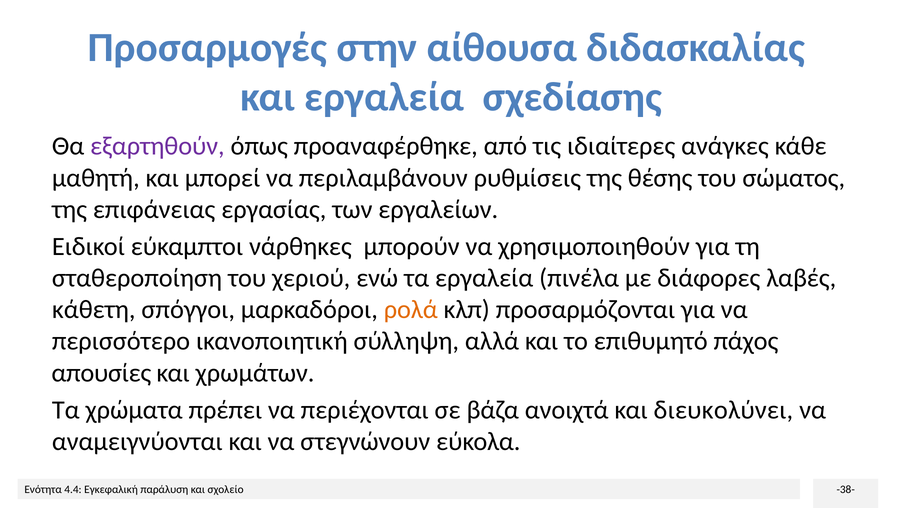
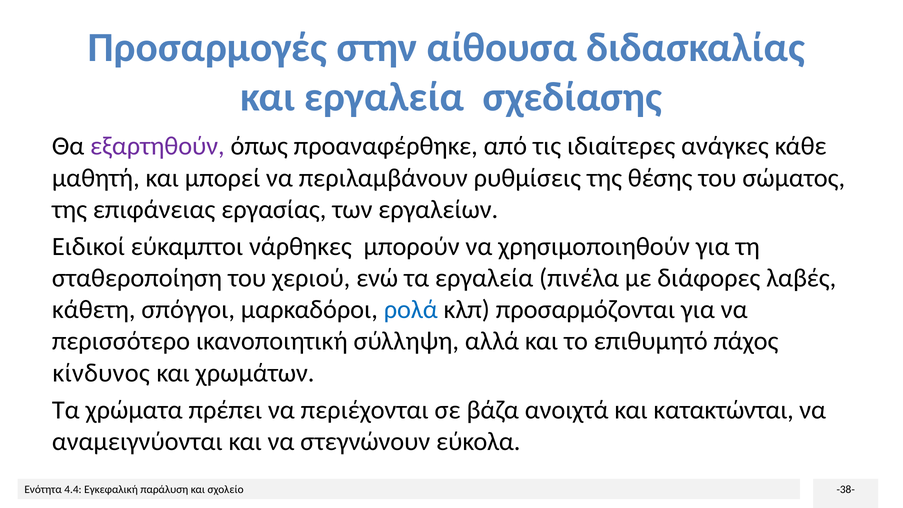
ρολά colour: orange -> blue (411, 310)
απουσίες: απουσίες -> κίνδυνος (101, 373)
διευκολύνει: διευκολύνει -> κατακτώνται (724, 410)
